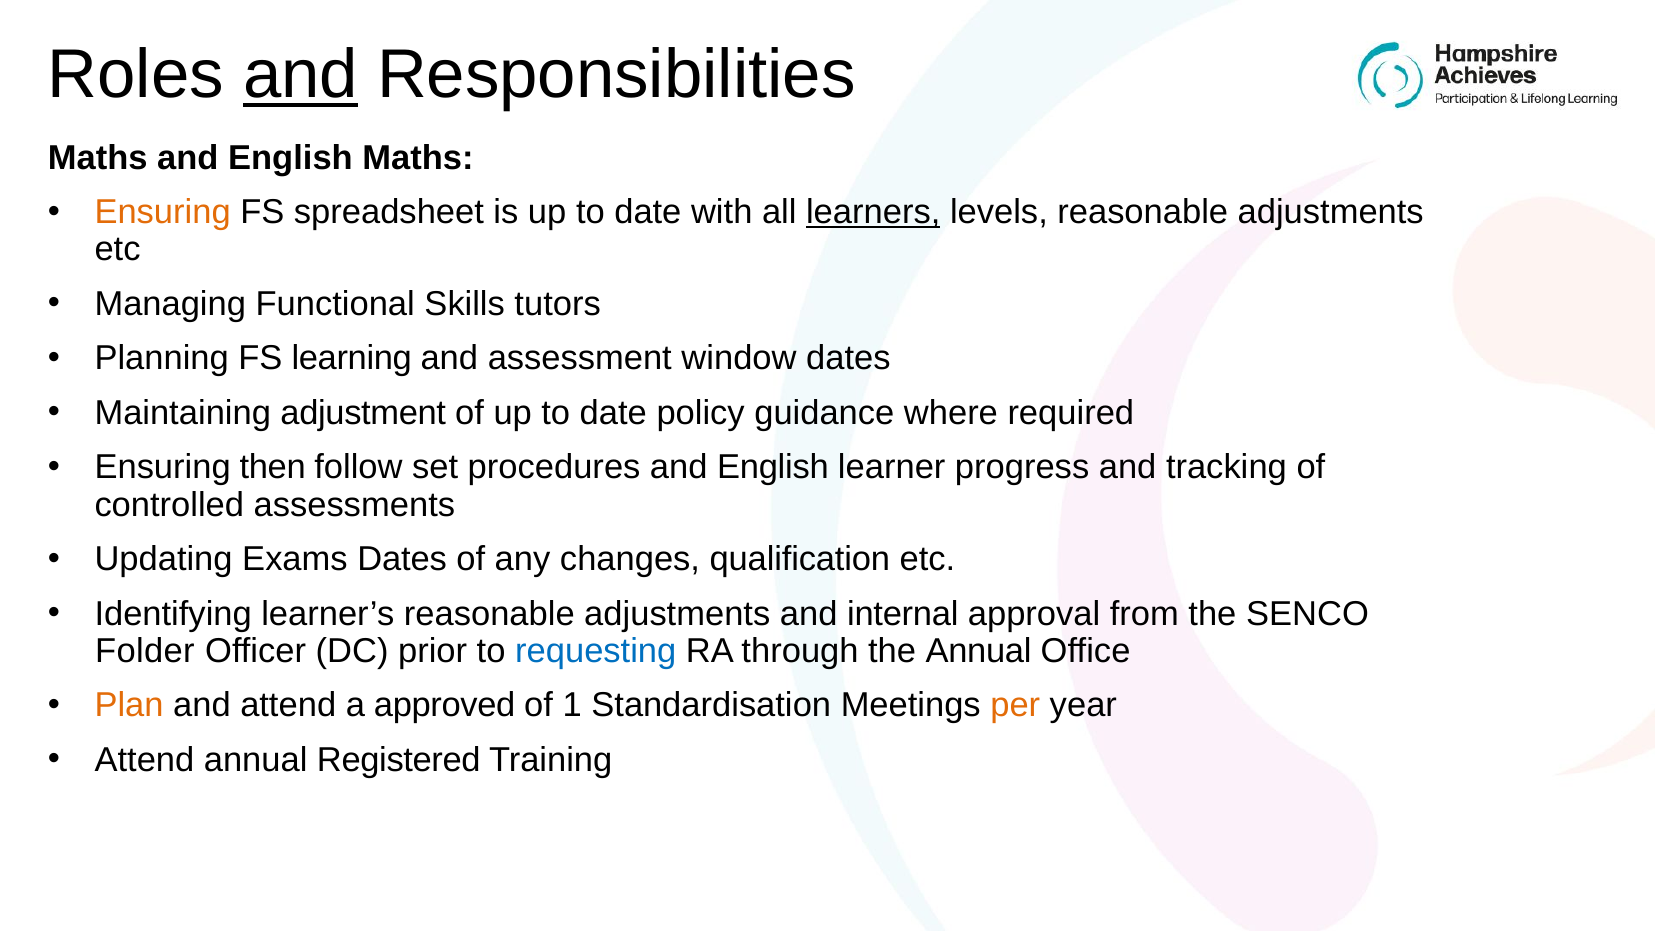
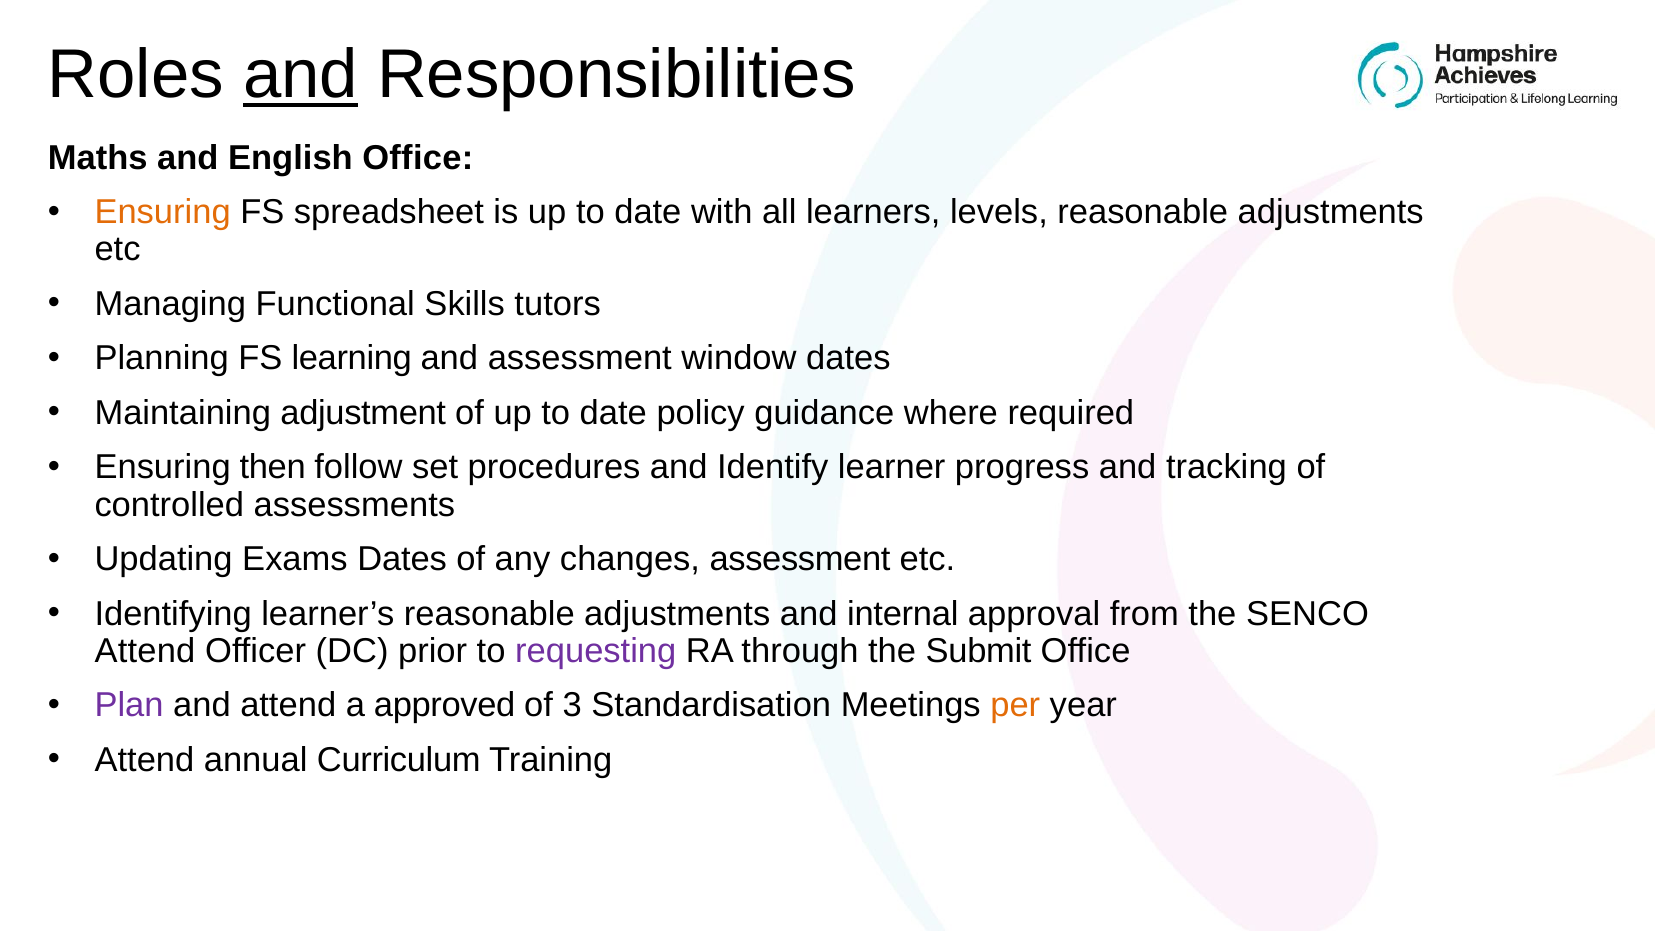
English Maths: Maths -> Office (418, 158)
learners underline: present -> none (873, 212)
procedures and English: English -> Identify (773, 467)
changes qualification: qualification -> assessment (800, 559)
Folder: Folder -> Attend (145, 651)
requesting colour: blue -> purple (596, 651)
the Annual: Annual -> Submit (979, 651)
Plan colour: orange -> purple (129, 705)
1: 1 -> 3 (572, 705)
Registered: Registered -> Curriculum (399, 760)
